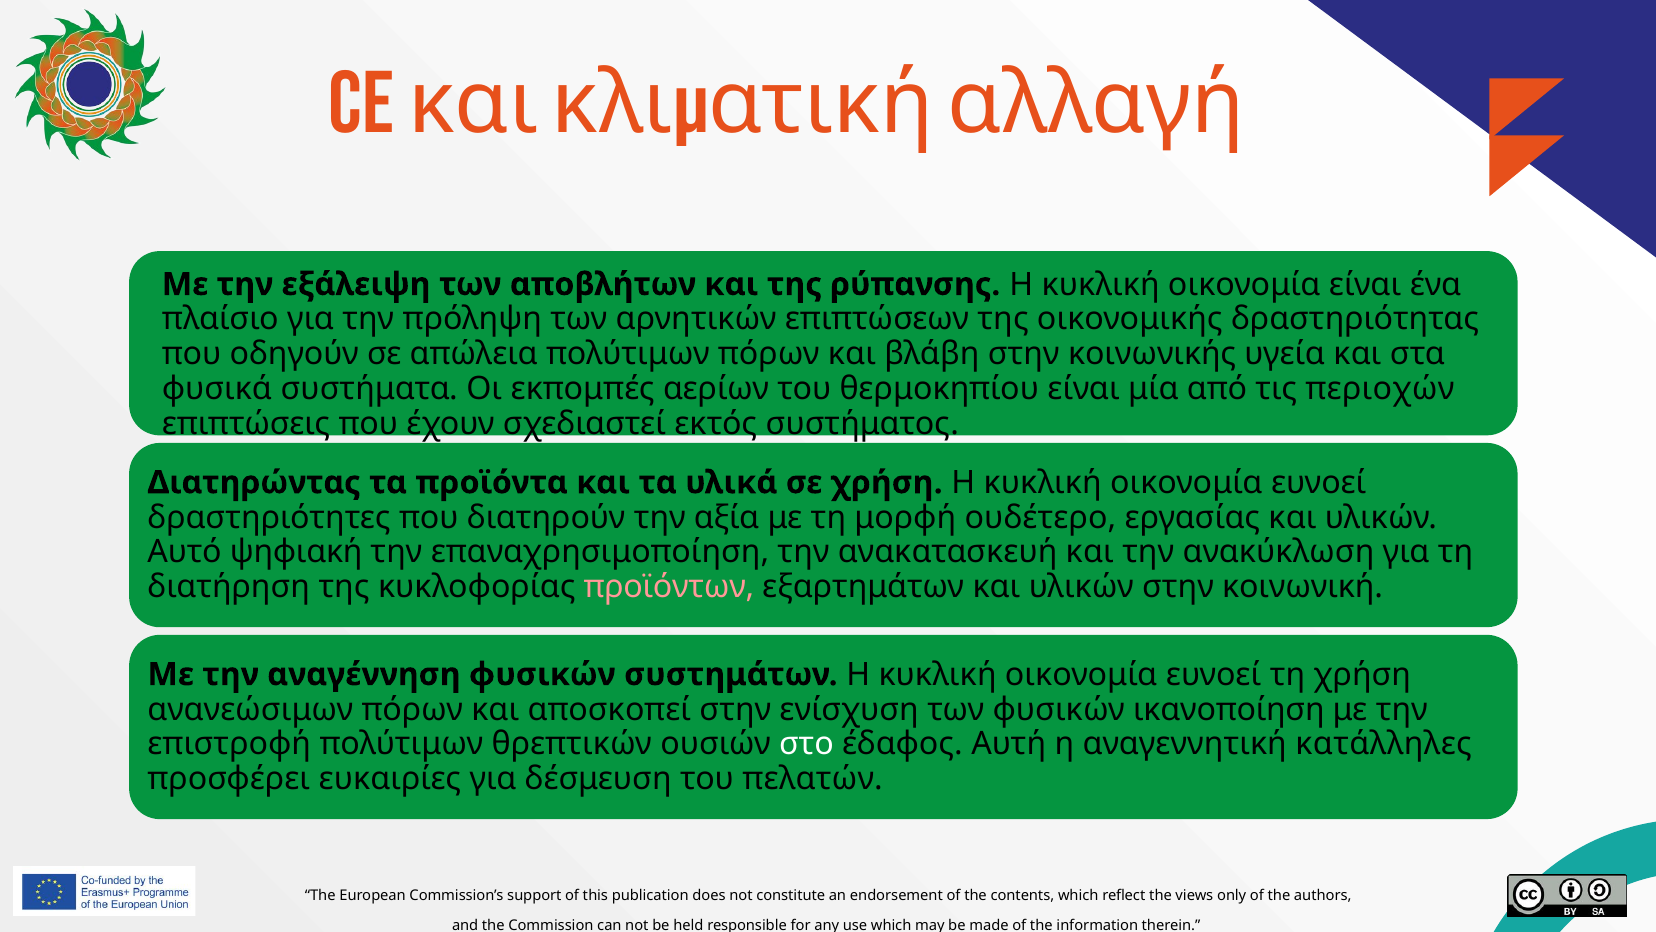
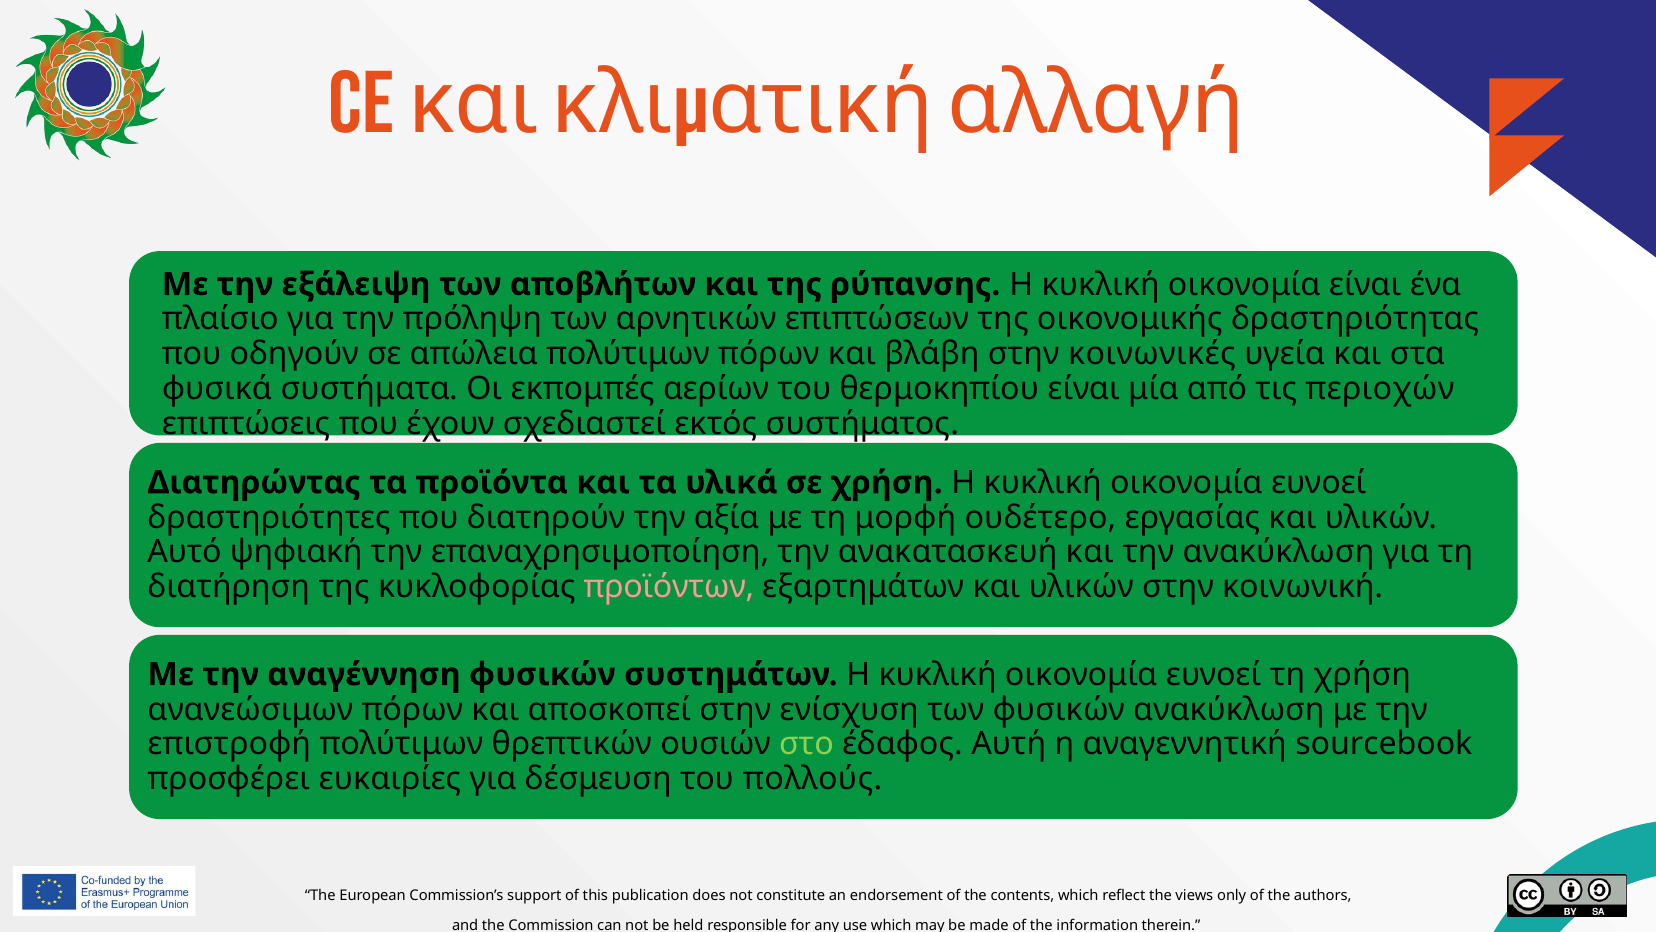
κοινωνικής: κοινωνικής -> κοινωνικές (1152, 354)
φυσικών ικανοποίηση: ικανοποίηση -> ανακύκλωση (1229, 709)
στο colour: white -> light green (806, 744)
κατάλληλες: κατάλληλες -> sourcebook (1384, 744)
πελατών: πελατών -> πολλούς (813, 779)
